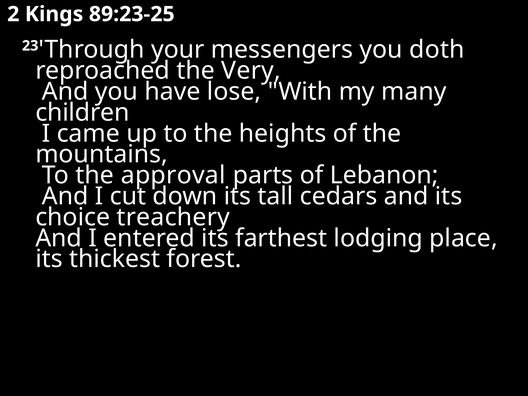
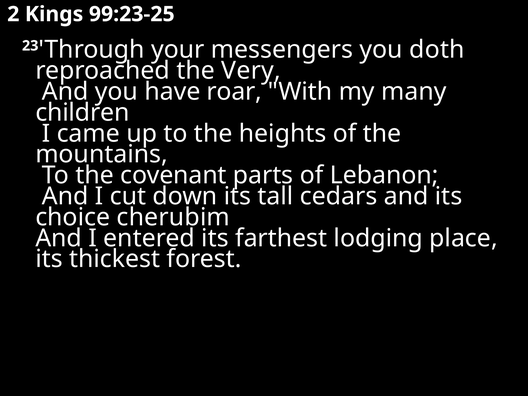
89:23-25: 89:23-25 -> 99:23-25 (132, 14)
lose: lose -> roar (234, 92)
approval: approval -> covenant (173, 175)
treachery: treachery -> cherubim (173, 217)
